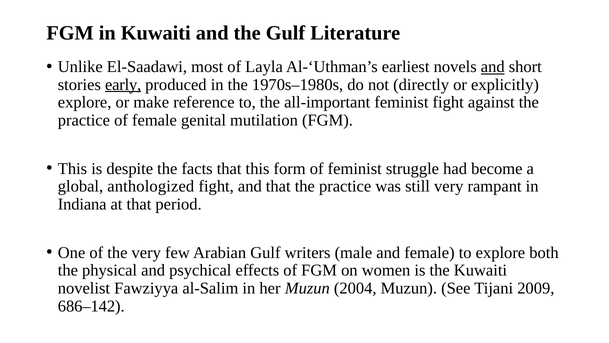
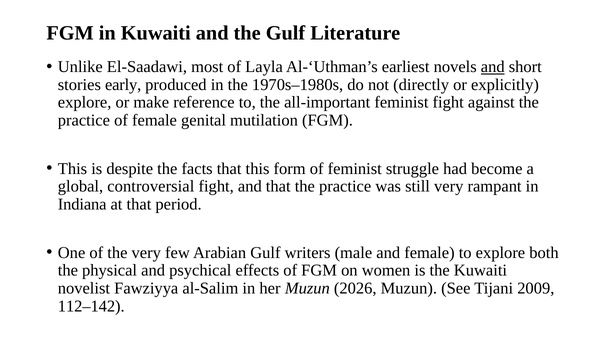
early underline: present -> none (123, 84)
anthologized: anthologized -> controversial (151, 186)
2004: 2004 -> 2026 (355, 288)
686–142: 686–142 -> 112–142 (91, 306)
